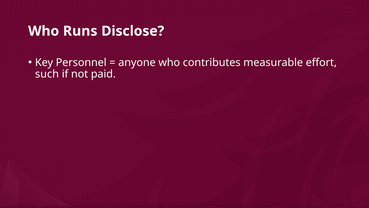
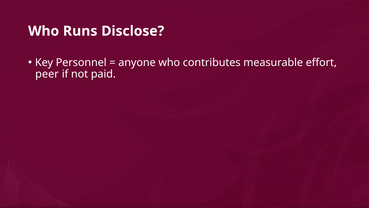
such: such -> peer (47, 74)
